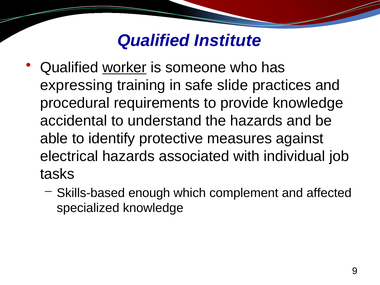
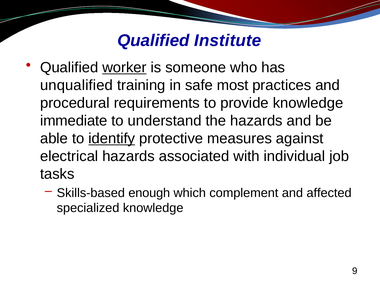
expressing: expressing -> unqualified (76, 85)
slide: slide -> most (233, 85)
accidental: accidental -> immediate (74, 121)
identify underline: none -> present (112, 138)
